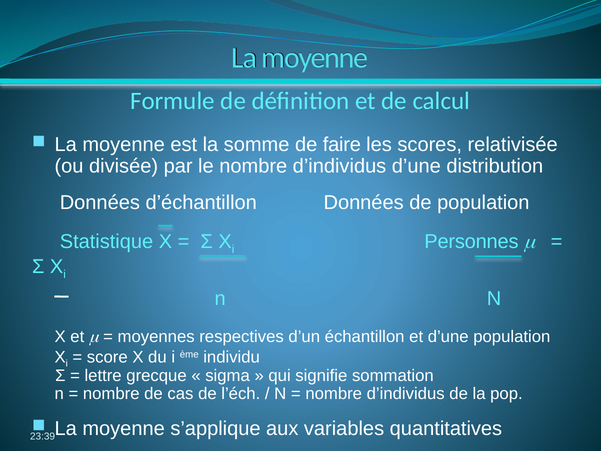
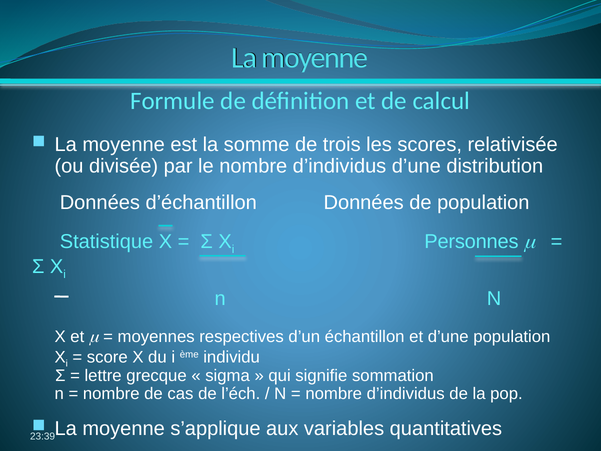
faire: faire -> trois (342, 144)
